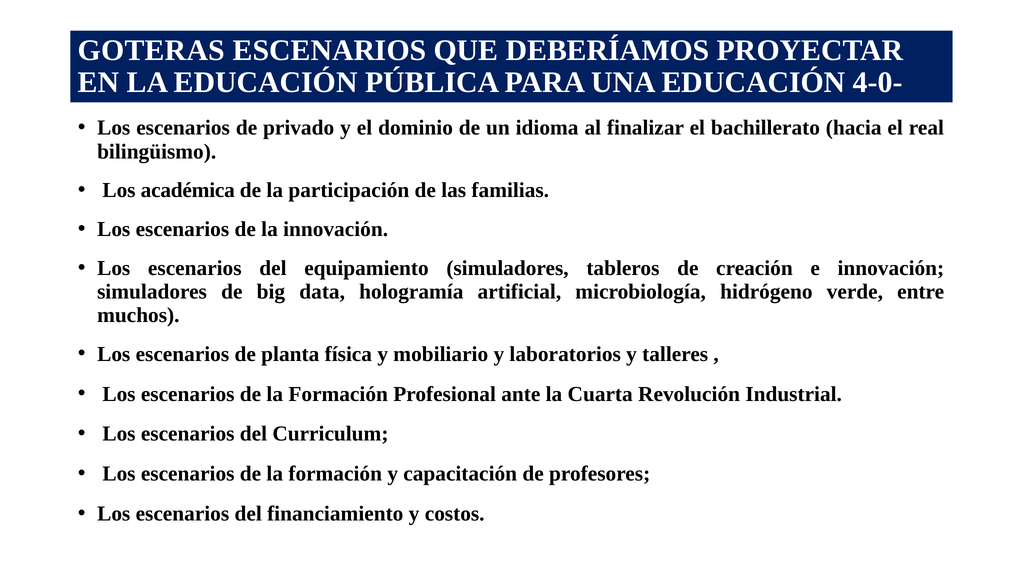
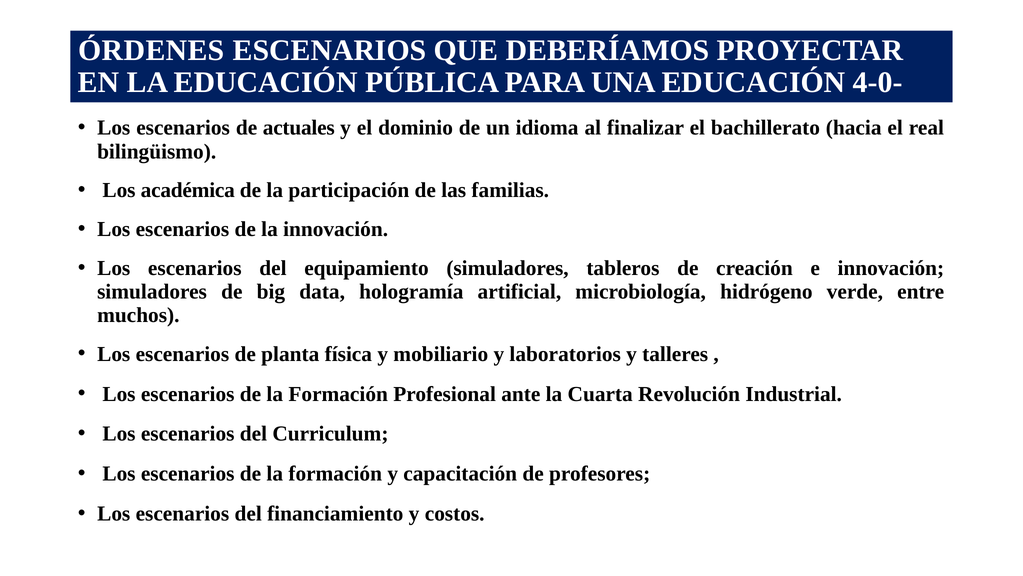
GOTERAS: GOTERAS -> ÓRDENES (151, 50)
privado: privado -> actuales (299, 128)
